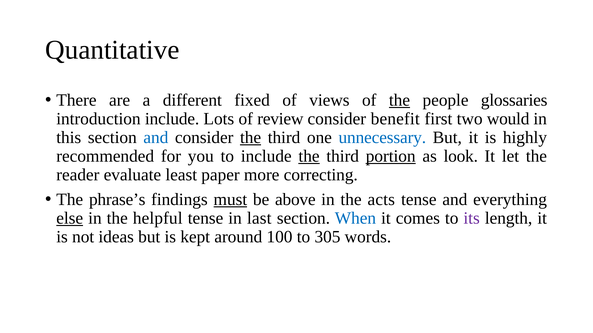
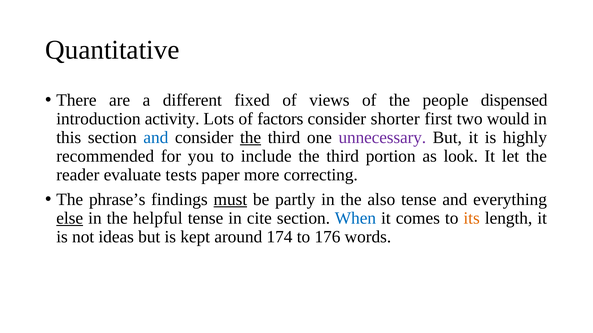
the underline: present -> none (399, 100)
glossaries: glossaries -> dispensed (514, 100)
introduction include: include -> activity (172, 119)
review: review -> factors (280, 119)
benefit: benefit -> shorter (395, 119)
unnecessary colour: blue -> purple (382, 138)
the underline: present -> none (309, 156)
portion underline: present -> none (391, 156)
least: least -> tests (181, 175)
above: above -> partly (295, 200)
acts: acts -> also (381, 200)
last: last -> cite (259, 219)
its colour: purple -> orange (472, 219)
100: 100 -> 174 (280, 237)
305: 305 -> 176 (327, 237)
